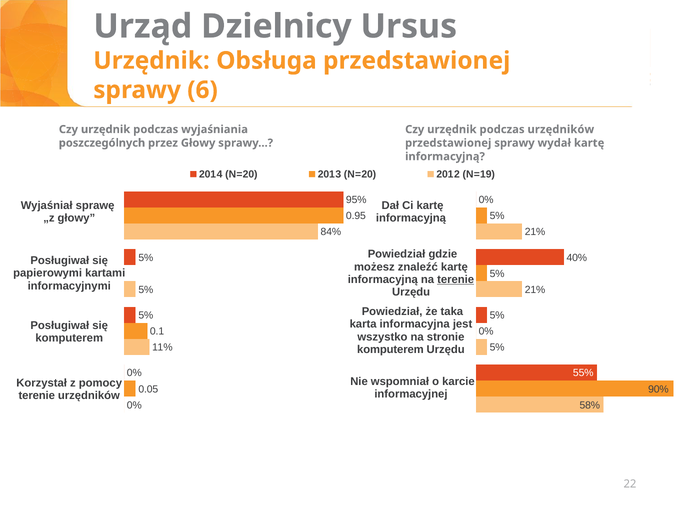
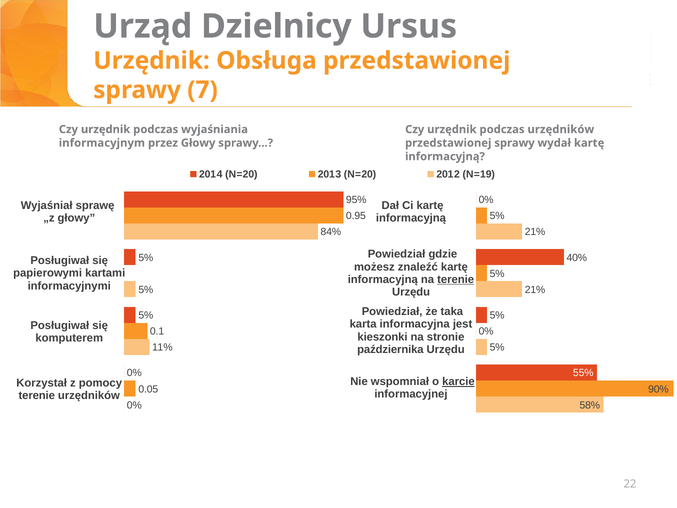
6: 6 -> 7 (203, 90)
poszczególnych: poszczególnych -> informacyjnym (102, 143)
wszystko: wszystko -> kieszonki (383, 337)
komputerem: komputerem -> października (390, 349)
karcie underline: none -> present (458, 381)
